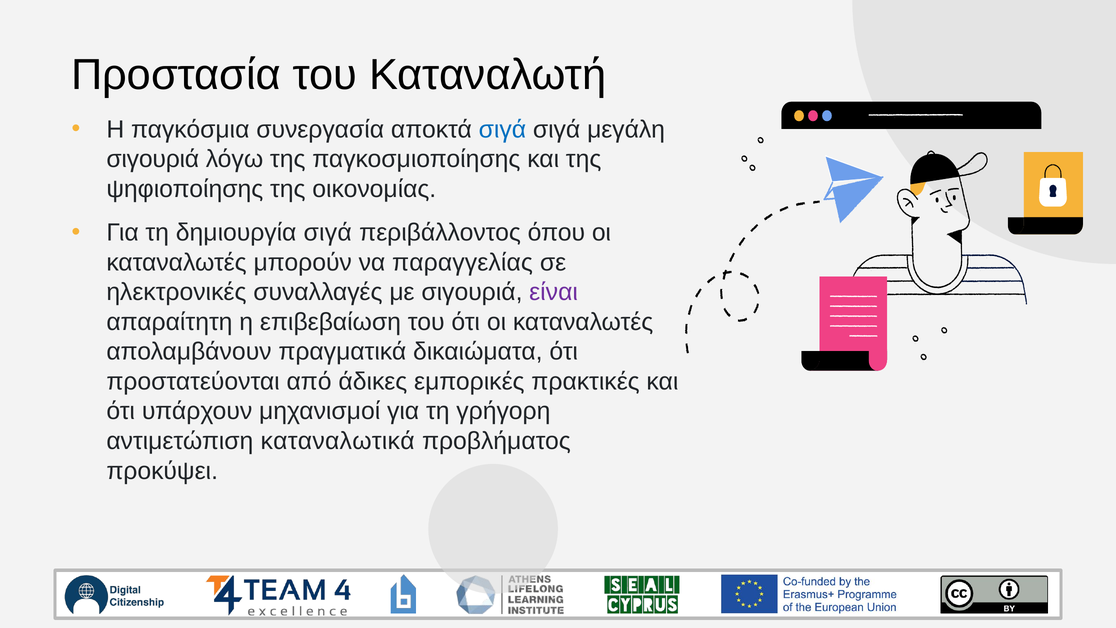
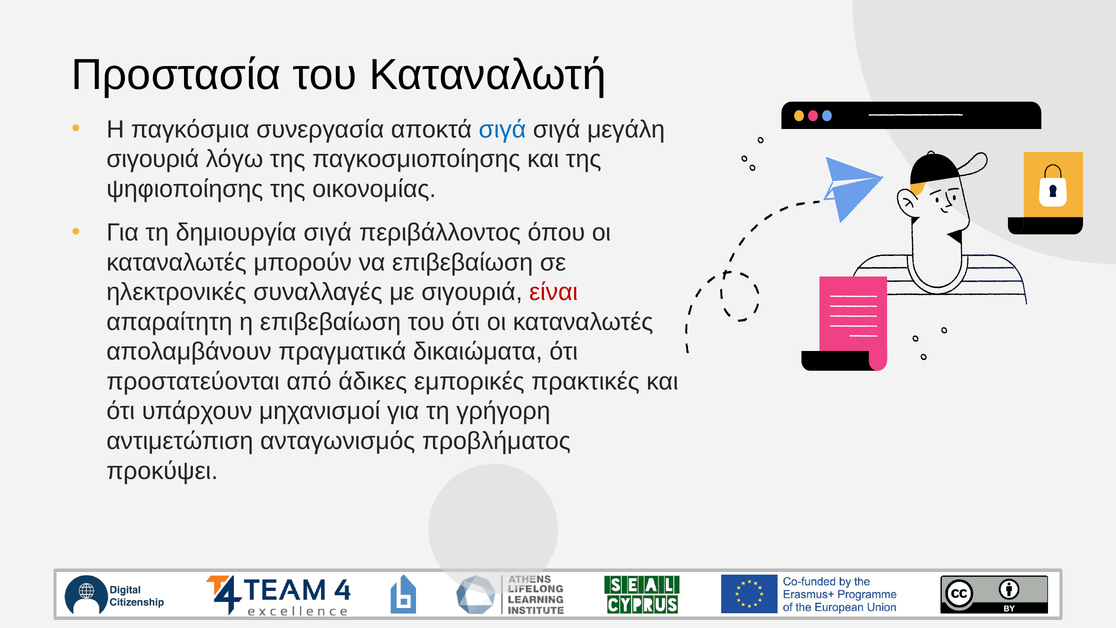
να παραγγελίας: παραγγελίας -> επιβεβαίωση (463, 262)
είναι colour: purple -> red (554, 292)
καταναλωτικά: καταναλωτικά -> ανταγωνισμός (338, 441)
